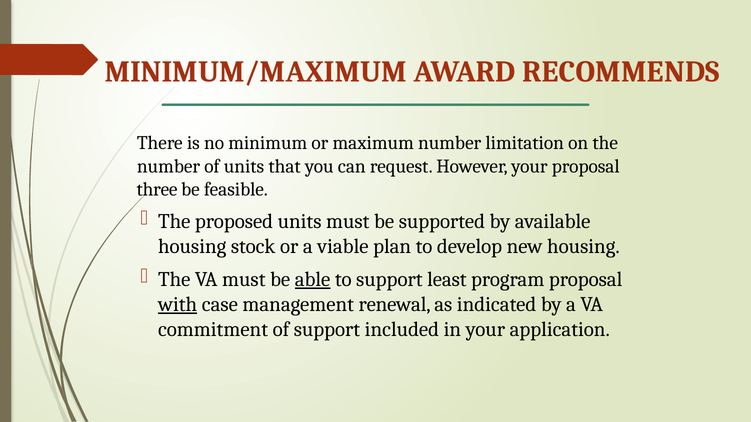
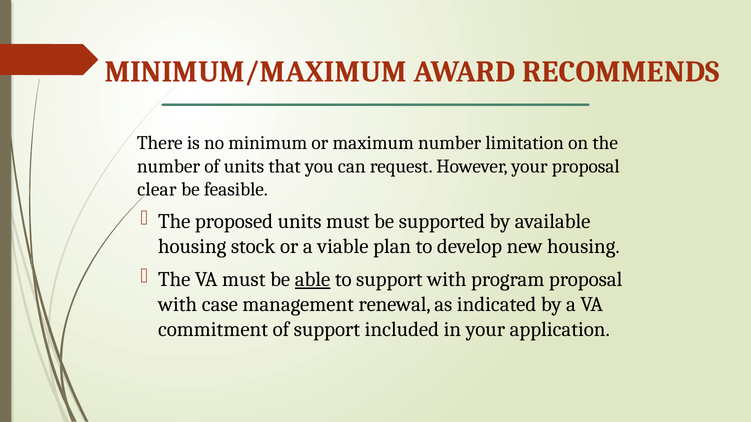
three: three -> clear (157, 190)
support least: least -> with (447, 280)
with underline: present -> none (178, 305)
